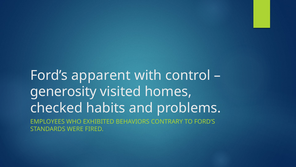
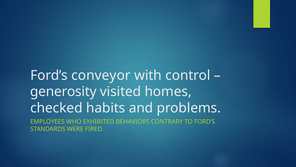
apparent: apparent -> conveyor (101, 75)
